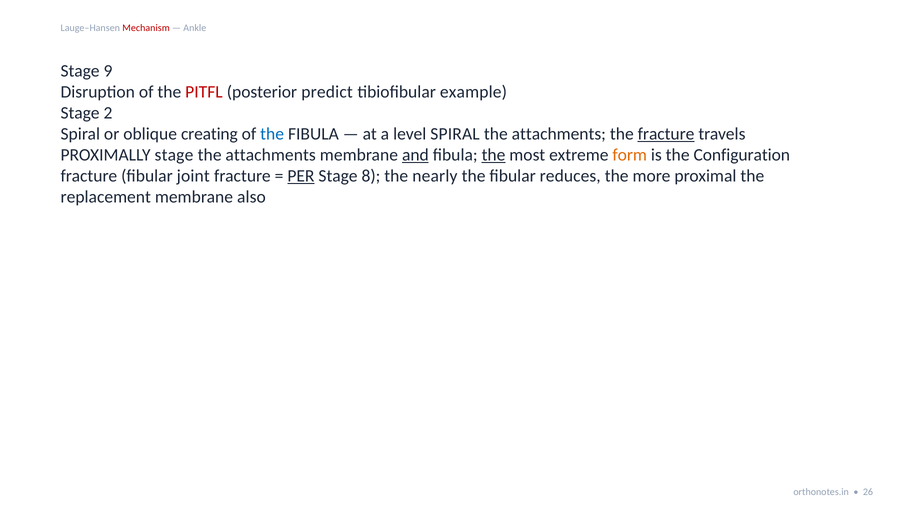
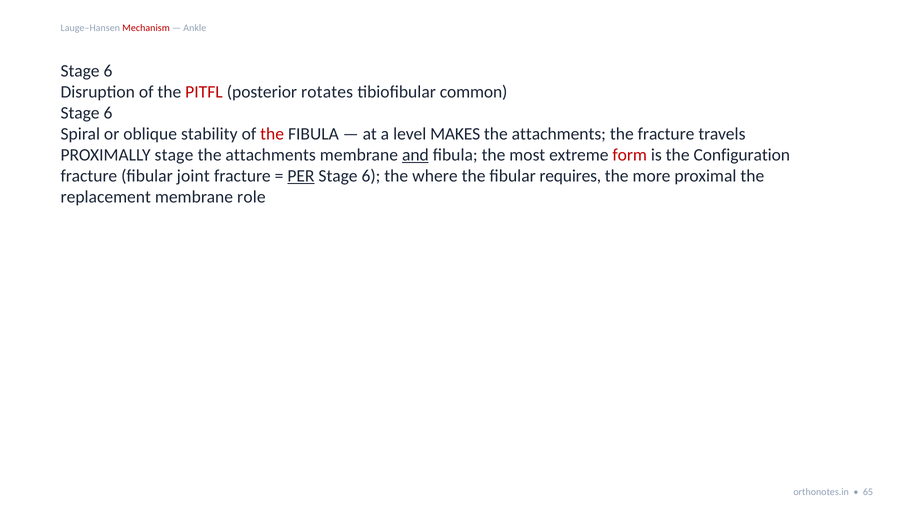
9: 9 -> 6 (108, 71)
predict: predict -> rotates (327, 92)
example: example -> common (474, 92)
2: 2 -> 6 (108, 113)
creating: creating -> stability (209, 134)
the colour: blue -> red (272, 134)
level SPIRAL: SPIRAL -> MAKES (455, 134)
fracture underline: present -> none (666, 134)
the underline: present -> none (493, 155)
form colour: orange -> red (630, 155)
8: 8 -> 6 (371, 176)
nearly: nearly -> where (435, 176)
reduces: reduces -> requires (570, 176)
also: also -> role (251, 197)
26: 26 -> 65 (868, 492)
